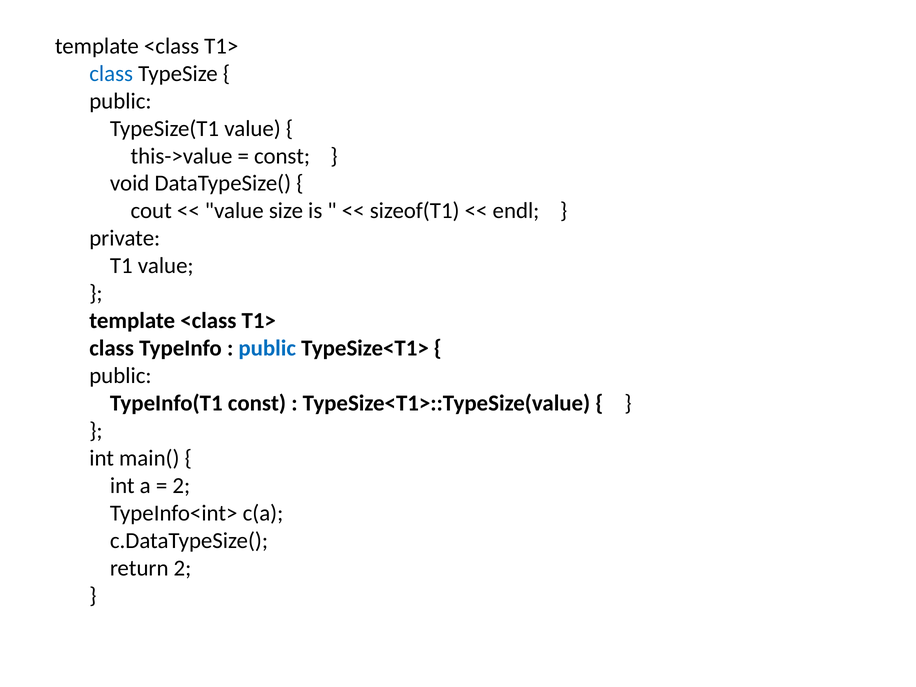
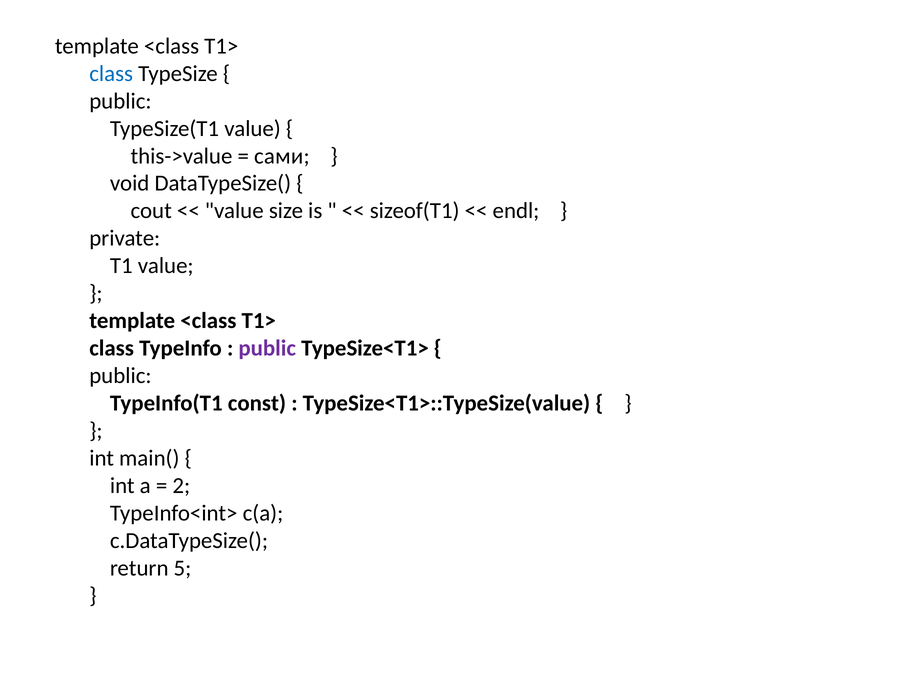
const: const -> сами (282, 156)
public colour: blue -> purple (267, 348)
return 2: 2 -> 5 (182, 568)
